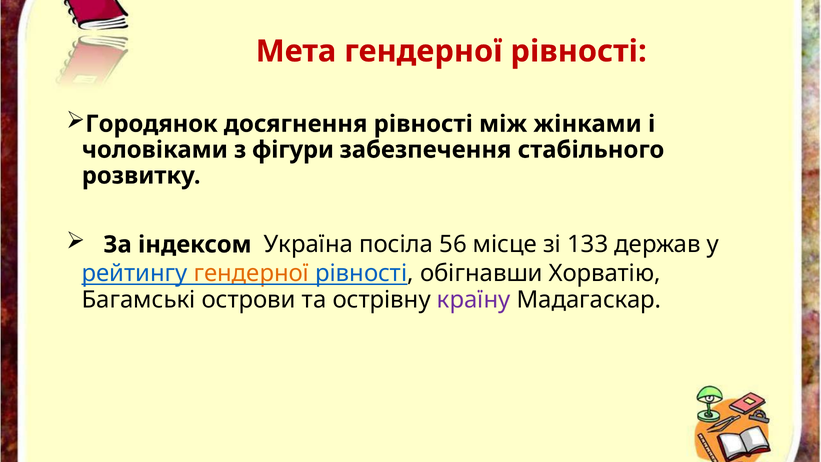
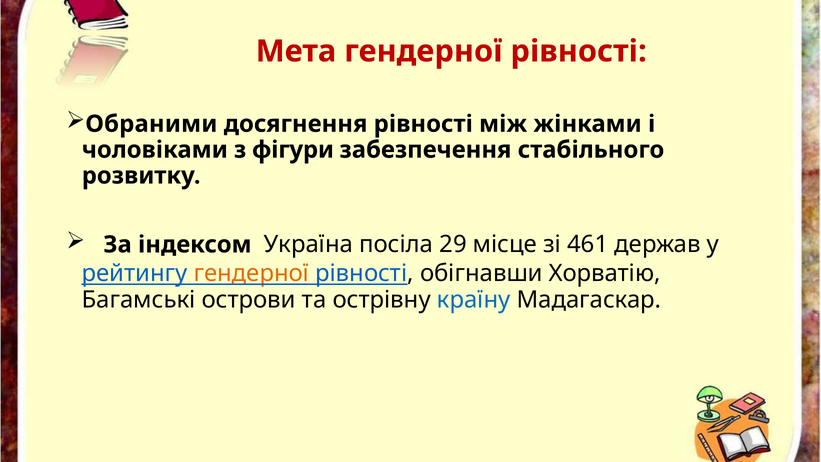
Городянок: Городянок -> Обраними (151, 124)
56: 56 -> 29 (453, 244)
133: 133 -> 461 (588, 244)
країну colour: purple -> blue (474, 300)
